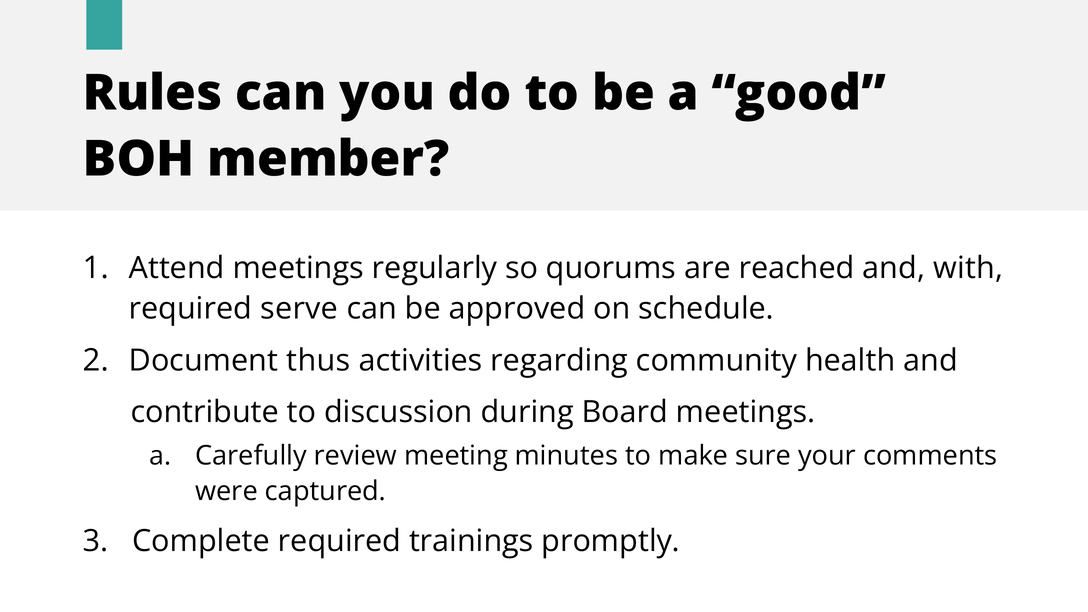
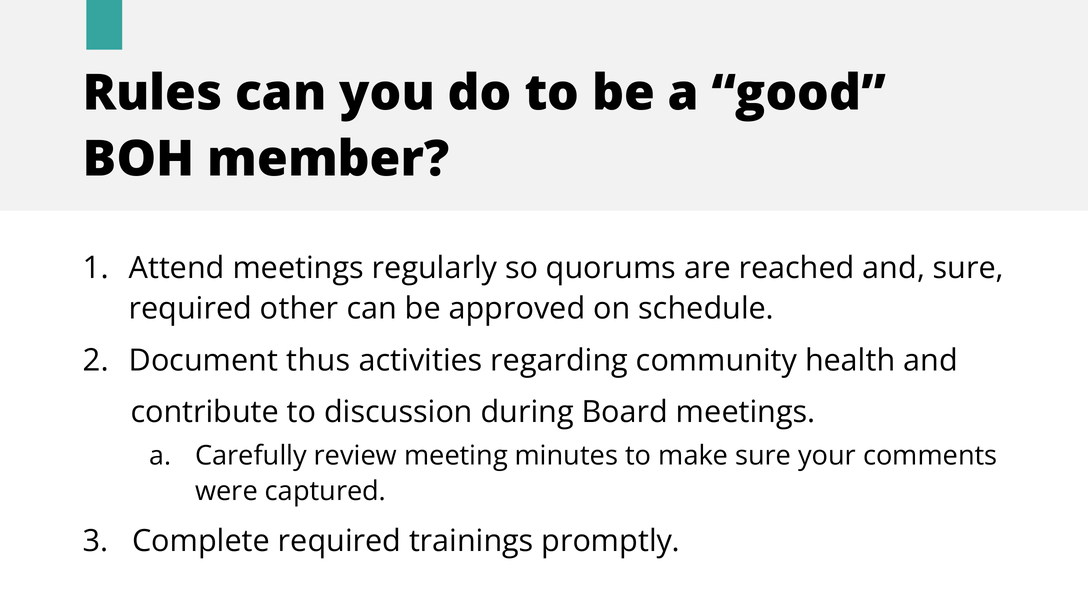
and with: with -> sure (968, 268)
serve: serve -> other (299, 309)
